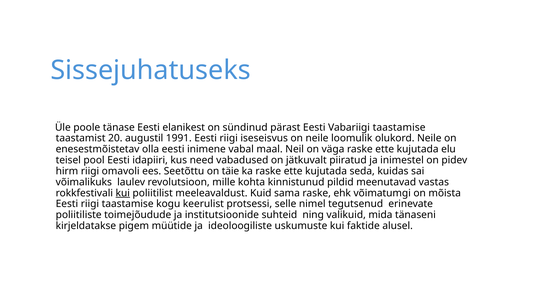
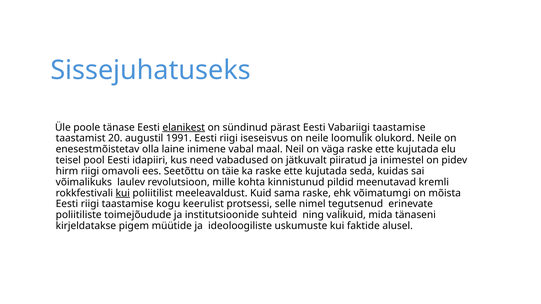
elanikest underline: none -> present (184, 127)
olla eesti: eesti -> laine (173, 149)
vastas: vastas -> kremli (434, 182)
